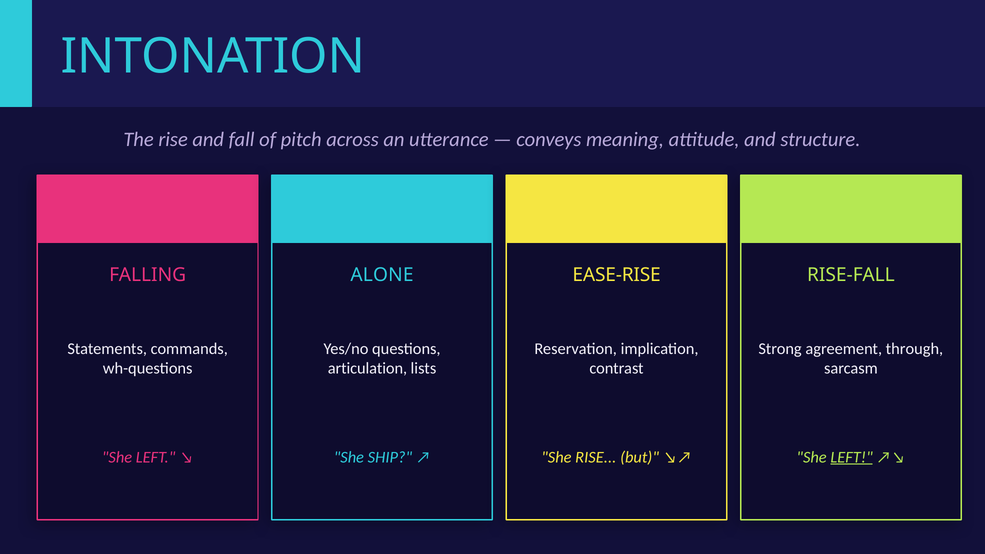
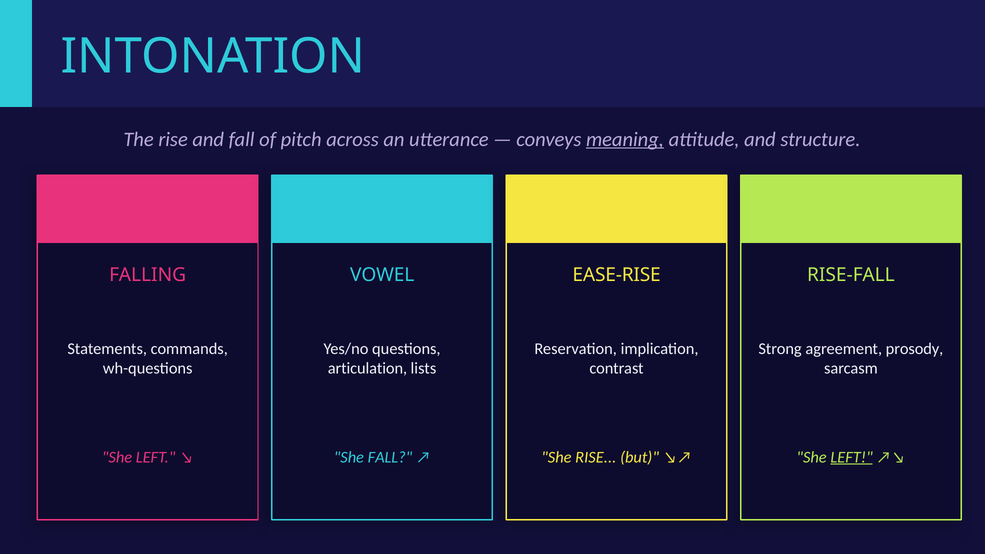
meaning underline: none -> present (625, 139)
ALONE: ALONE -> VOWEL (382, 275)
through: through -> prosody (915, 349)
She SHIP: SHIP -> FALL (390, 457)
